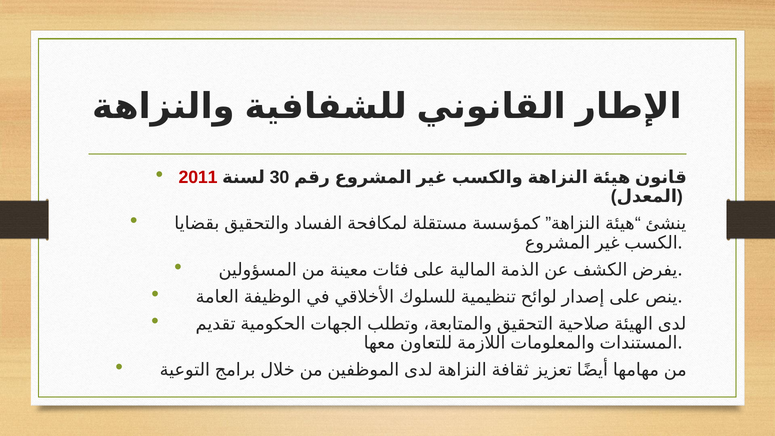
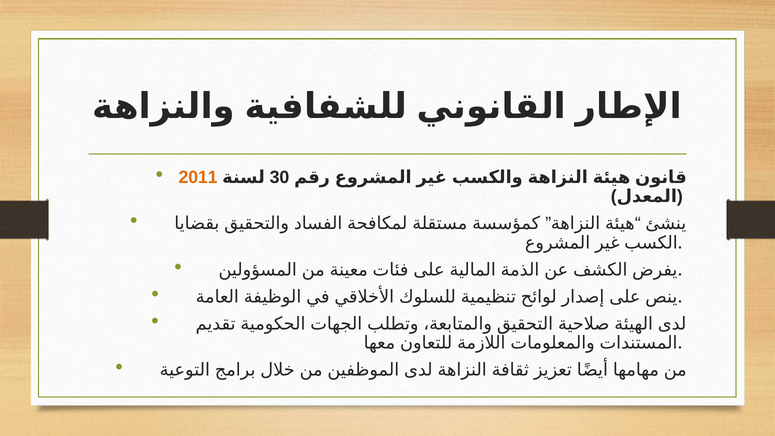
2011 colour: red -> orange (198, 177)
